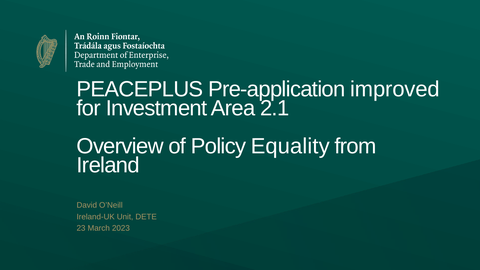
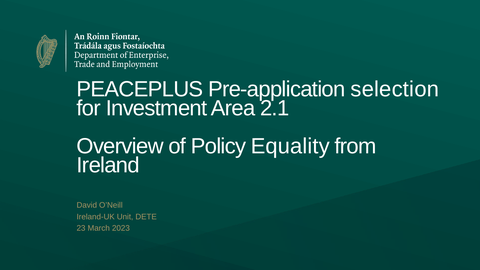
improved: improved -> selection (395, 89)
